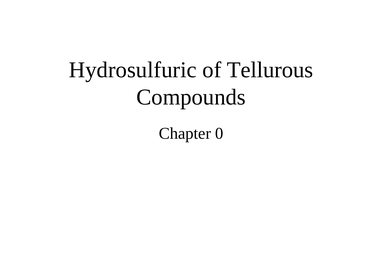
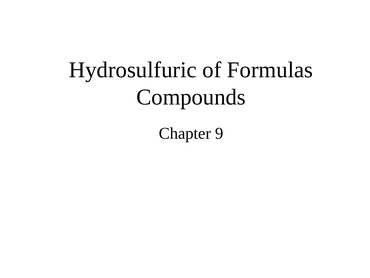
Tellurous: Tellurous -> Formulas (270, 70)
0: 0 -> 9 (219, 133)
